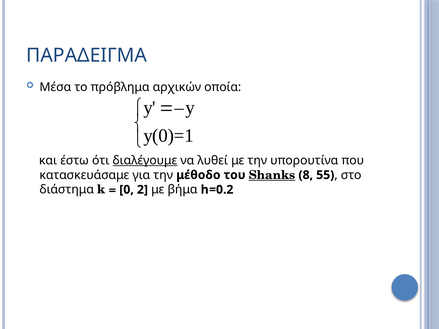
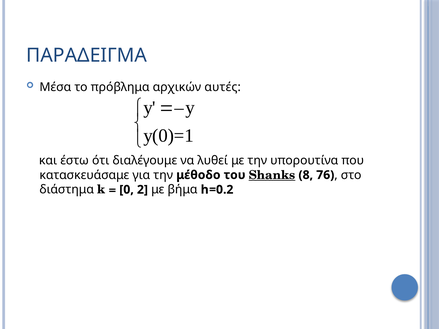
οποία: οποία -> αυτές (223, 87)
διαλέγουμε underline: present -> none (145, 160)
55: 55 -> 76 (325, 175)
